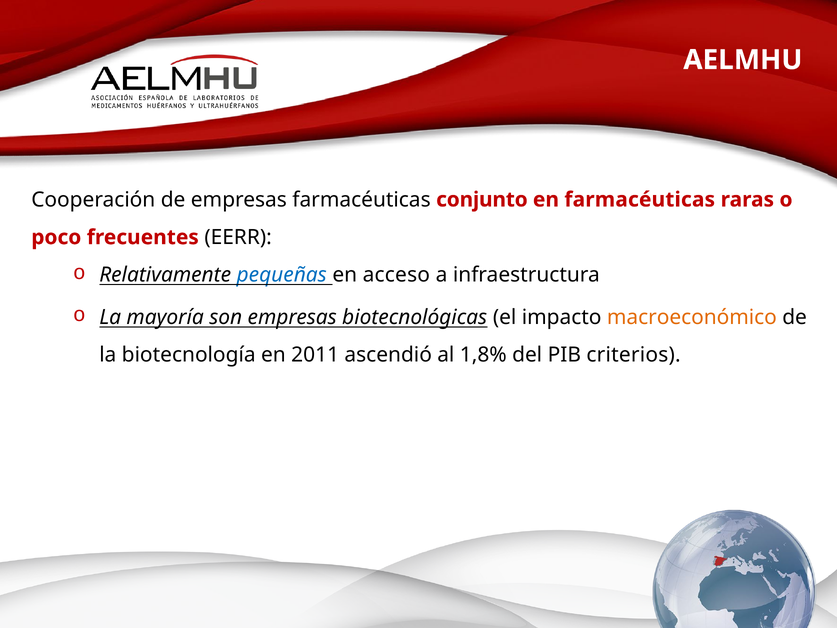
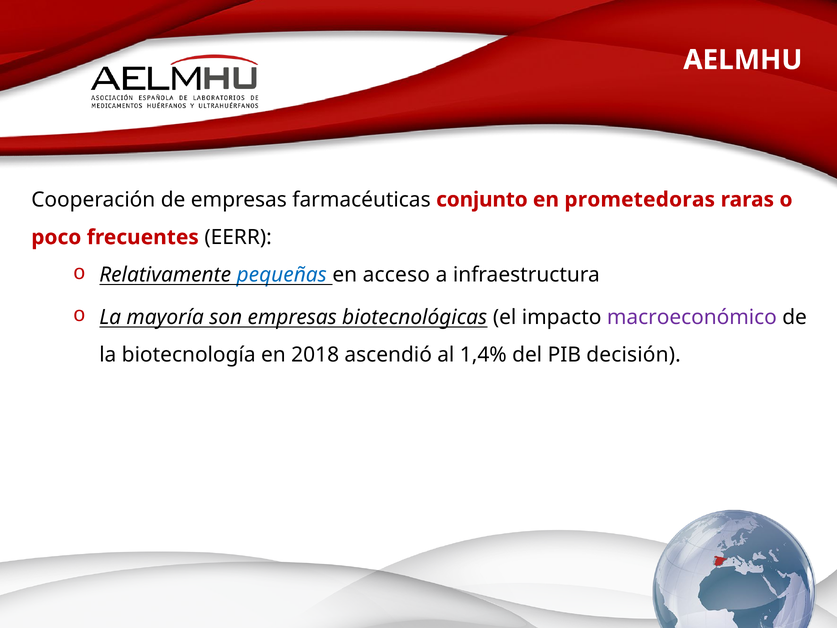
en farmacéuticas: farmacéuticas -> prometedoras (640, 200)
macroeconómico colour: orange -> purple (692, 317)
2011: 2011 -> 2018 (315, 355)
1,8%: 1,8% -> 1,4% (483, 355)
criterios: criterios -> decisión (634, 355)
